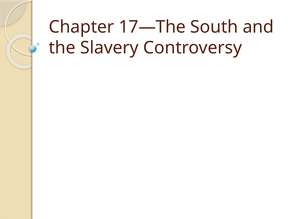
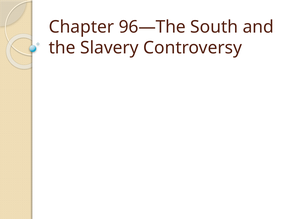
17—The: 17—The -> 96—The (152, 27)
